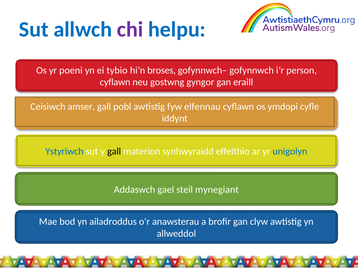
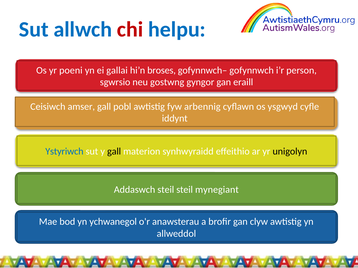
chi colour: purple -> red (130, 29)
tybio: tybio -> gallai (117, 70)
cyflawn: cyflawn -> sgwrsio (115, 82)
elfennau: elfennau -> arbennig (202, 107)
ymdopi: ymdopi -> ysgwyd (283, 107)
unigolyn colour: blue -> black (290, 152)
Addaswch gael: gael -> steil (166, 190)
ailadroddus: ailadroddus -> ychwanegol (113, 222)
